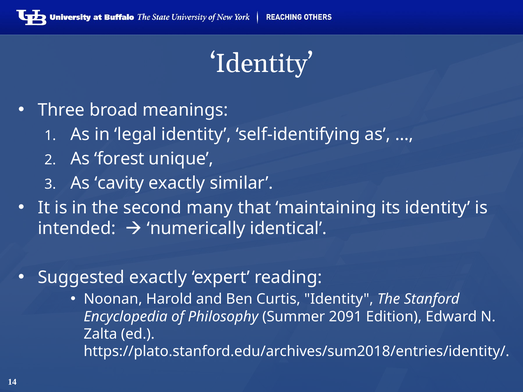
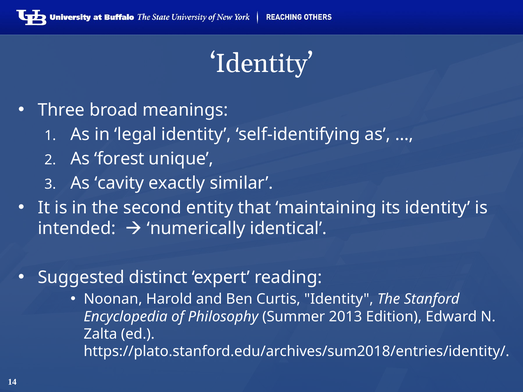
many: many -> entity (210, 208)
Suggested exactly: exactly -> distinct (158, 277)
2091: 2091 -> 2013 (345, 317)
